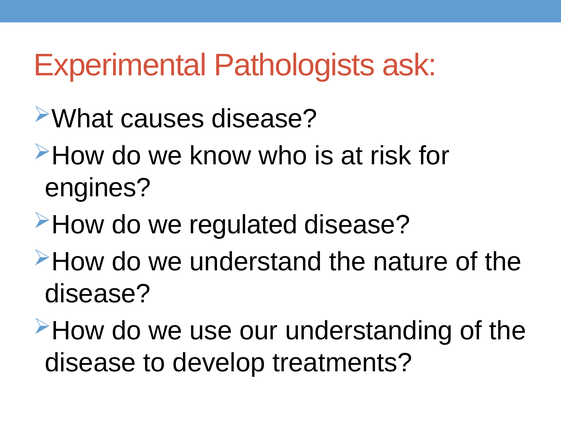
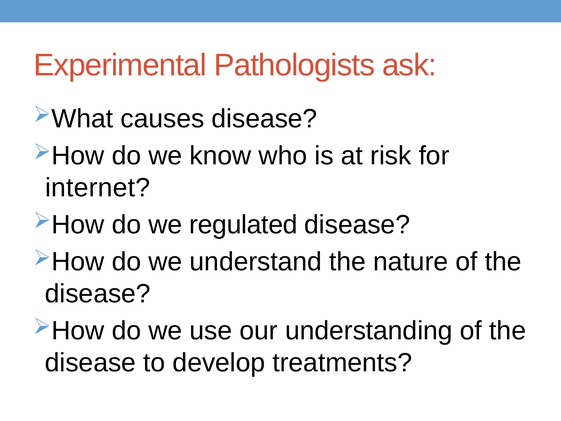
engines: engines -> internet (98, 188)
